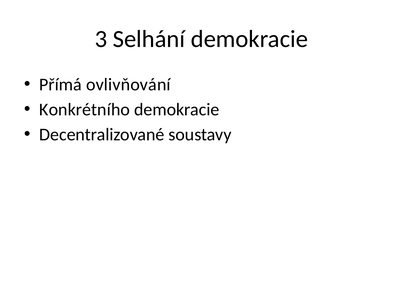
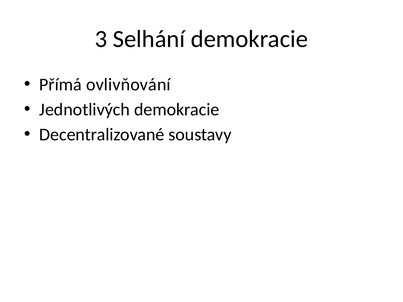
Konkrétního: Konkrétního -> Jednotlivých (85, 110)
